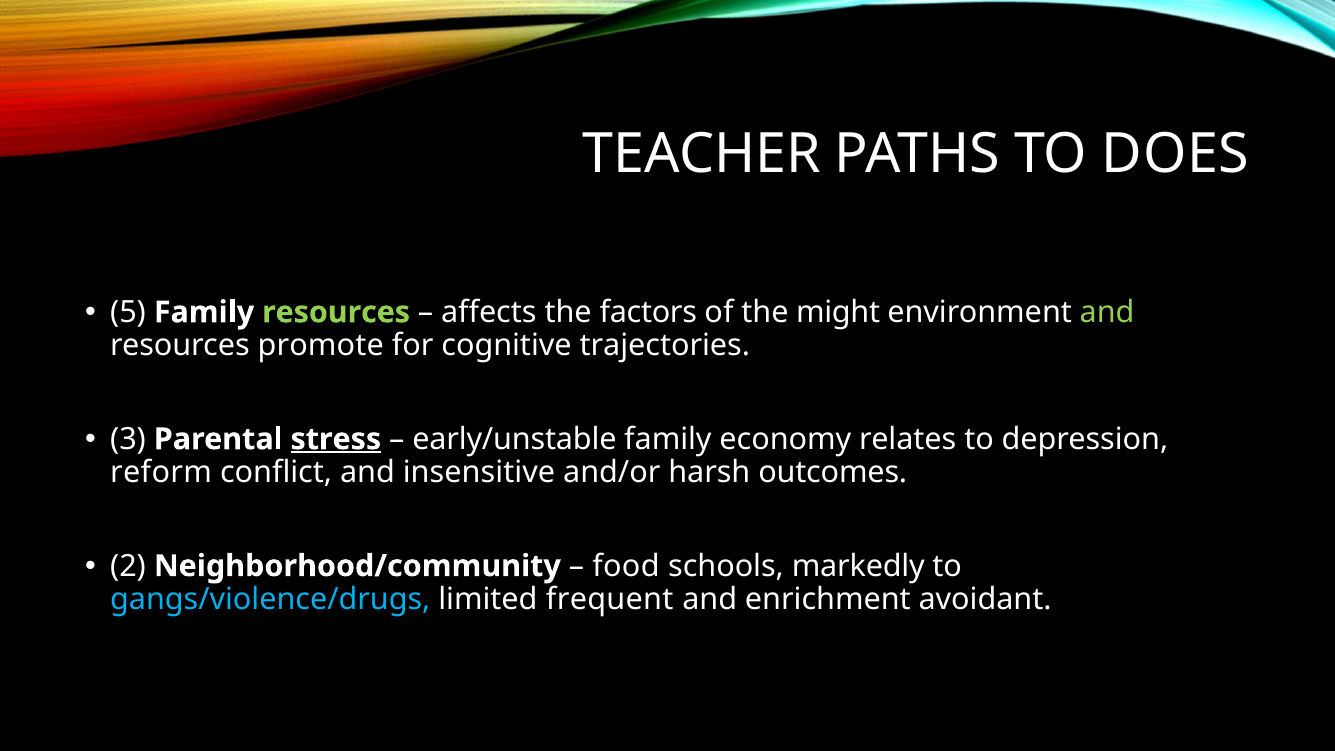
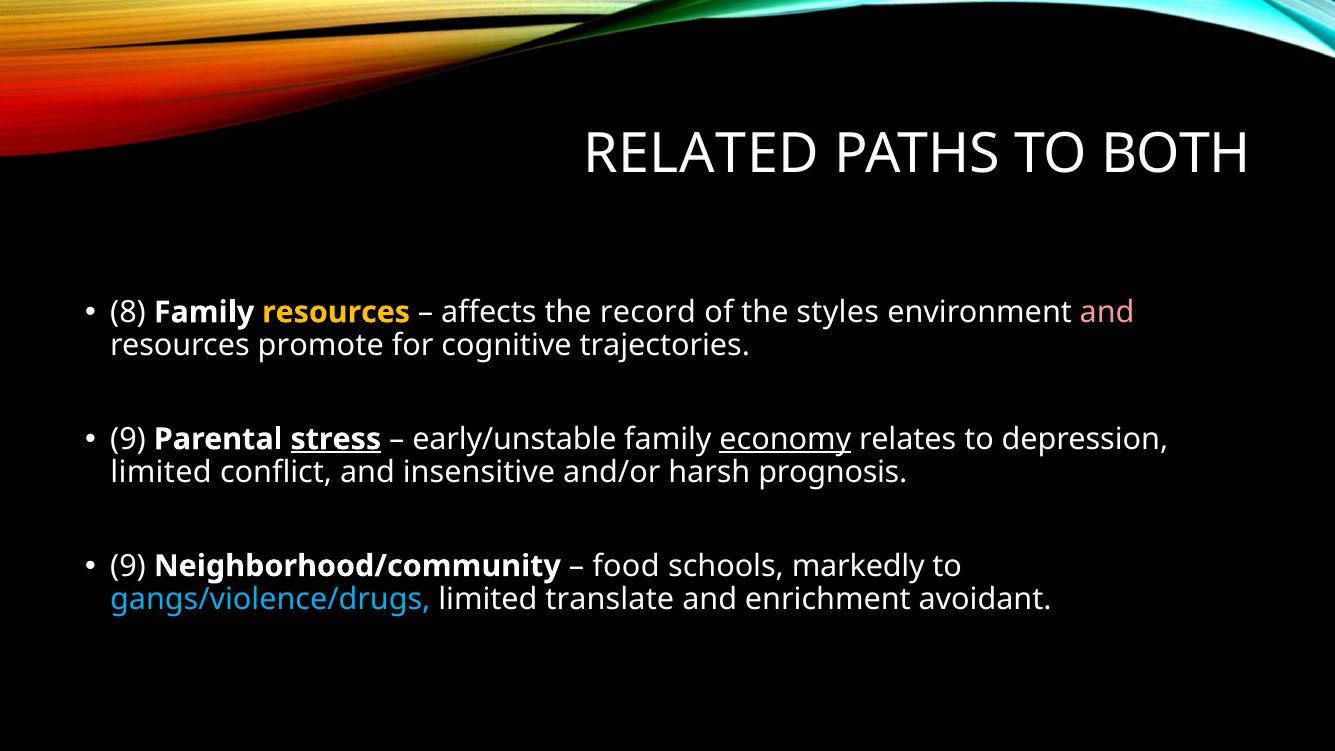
TEACHER: TEACHER -> RELATED (701, 154)
DOES: DOES -> BOTH (1176, 154)
5: 5 -> 8 (128, 312)
resources colour: light green -> yellow (336, 312)
factors: factors -> record (648, 312)
might: might -> styles (838, 312)
and colour: light green -> pink (1107, 312)
3: 3 -> 9 (128, 439)
economy underline: none -> present (785, 439)
reform: reform -> limited (161, 472)
outcomes: outcomes -> prognosis (833, 472)
2: 2 -> 9 (128, 566)
frequent: frequent -> translate (610, 599)
